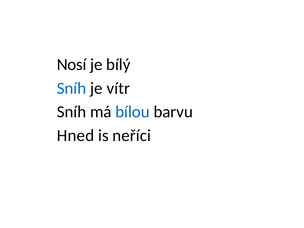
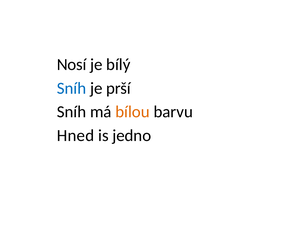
vítr: vítr -> prší (118, 88)
bílou colour: blue -> orange (133, 112)
neříci: neříci -> jedno (132, 135)
